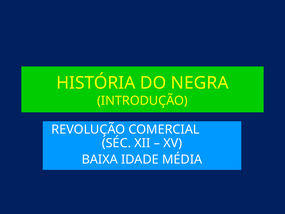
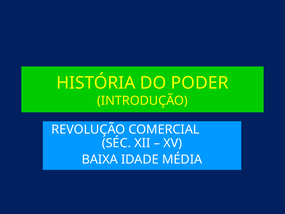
NEGRA: NEGRA -> PODER (200, 83)
